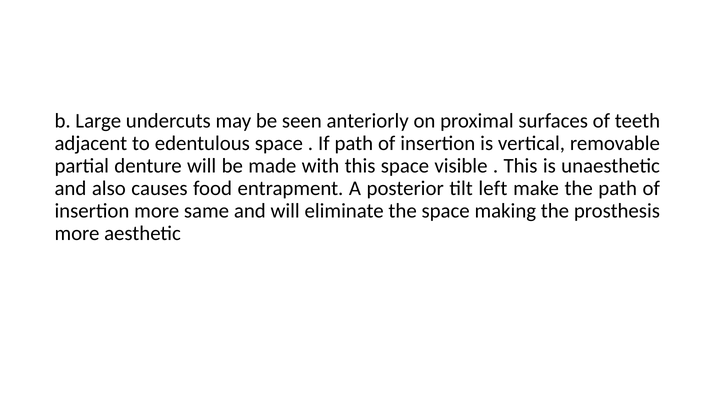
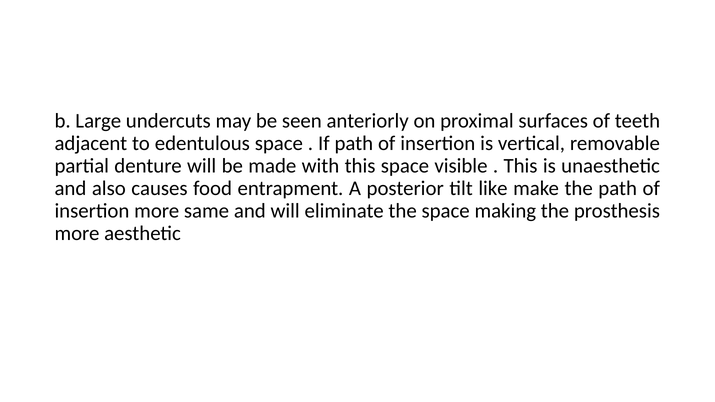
left: left -> like (493, 188)
